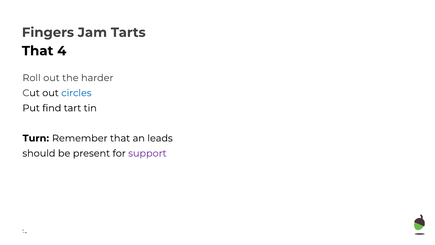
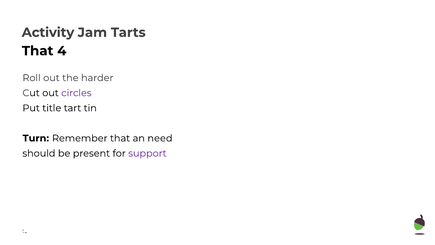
Fingers: Fingers -> Activity (48, 32)
circles colour: blue -> purple (76, 93)
Put find: find -> title (52, 108)
an leads: leads -> need (160, 138)
